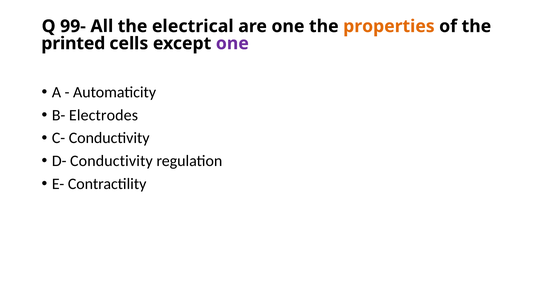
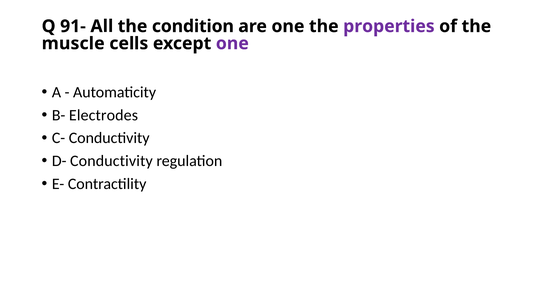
99-: 99- -> 91- (73, 26)
electrical: electrical -> condition (193, 26)
properties colour: orange -> purple (389, 26)
printed: printed -> muscle (73, 43)
